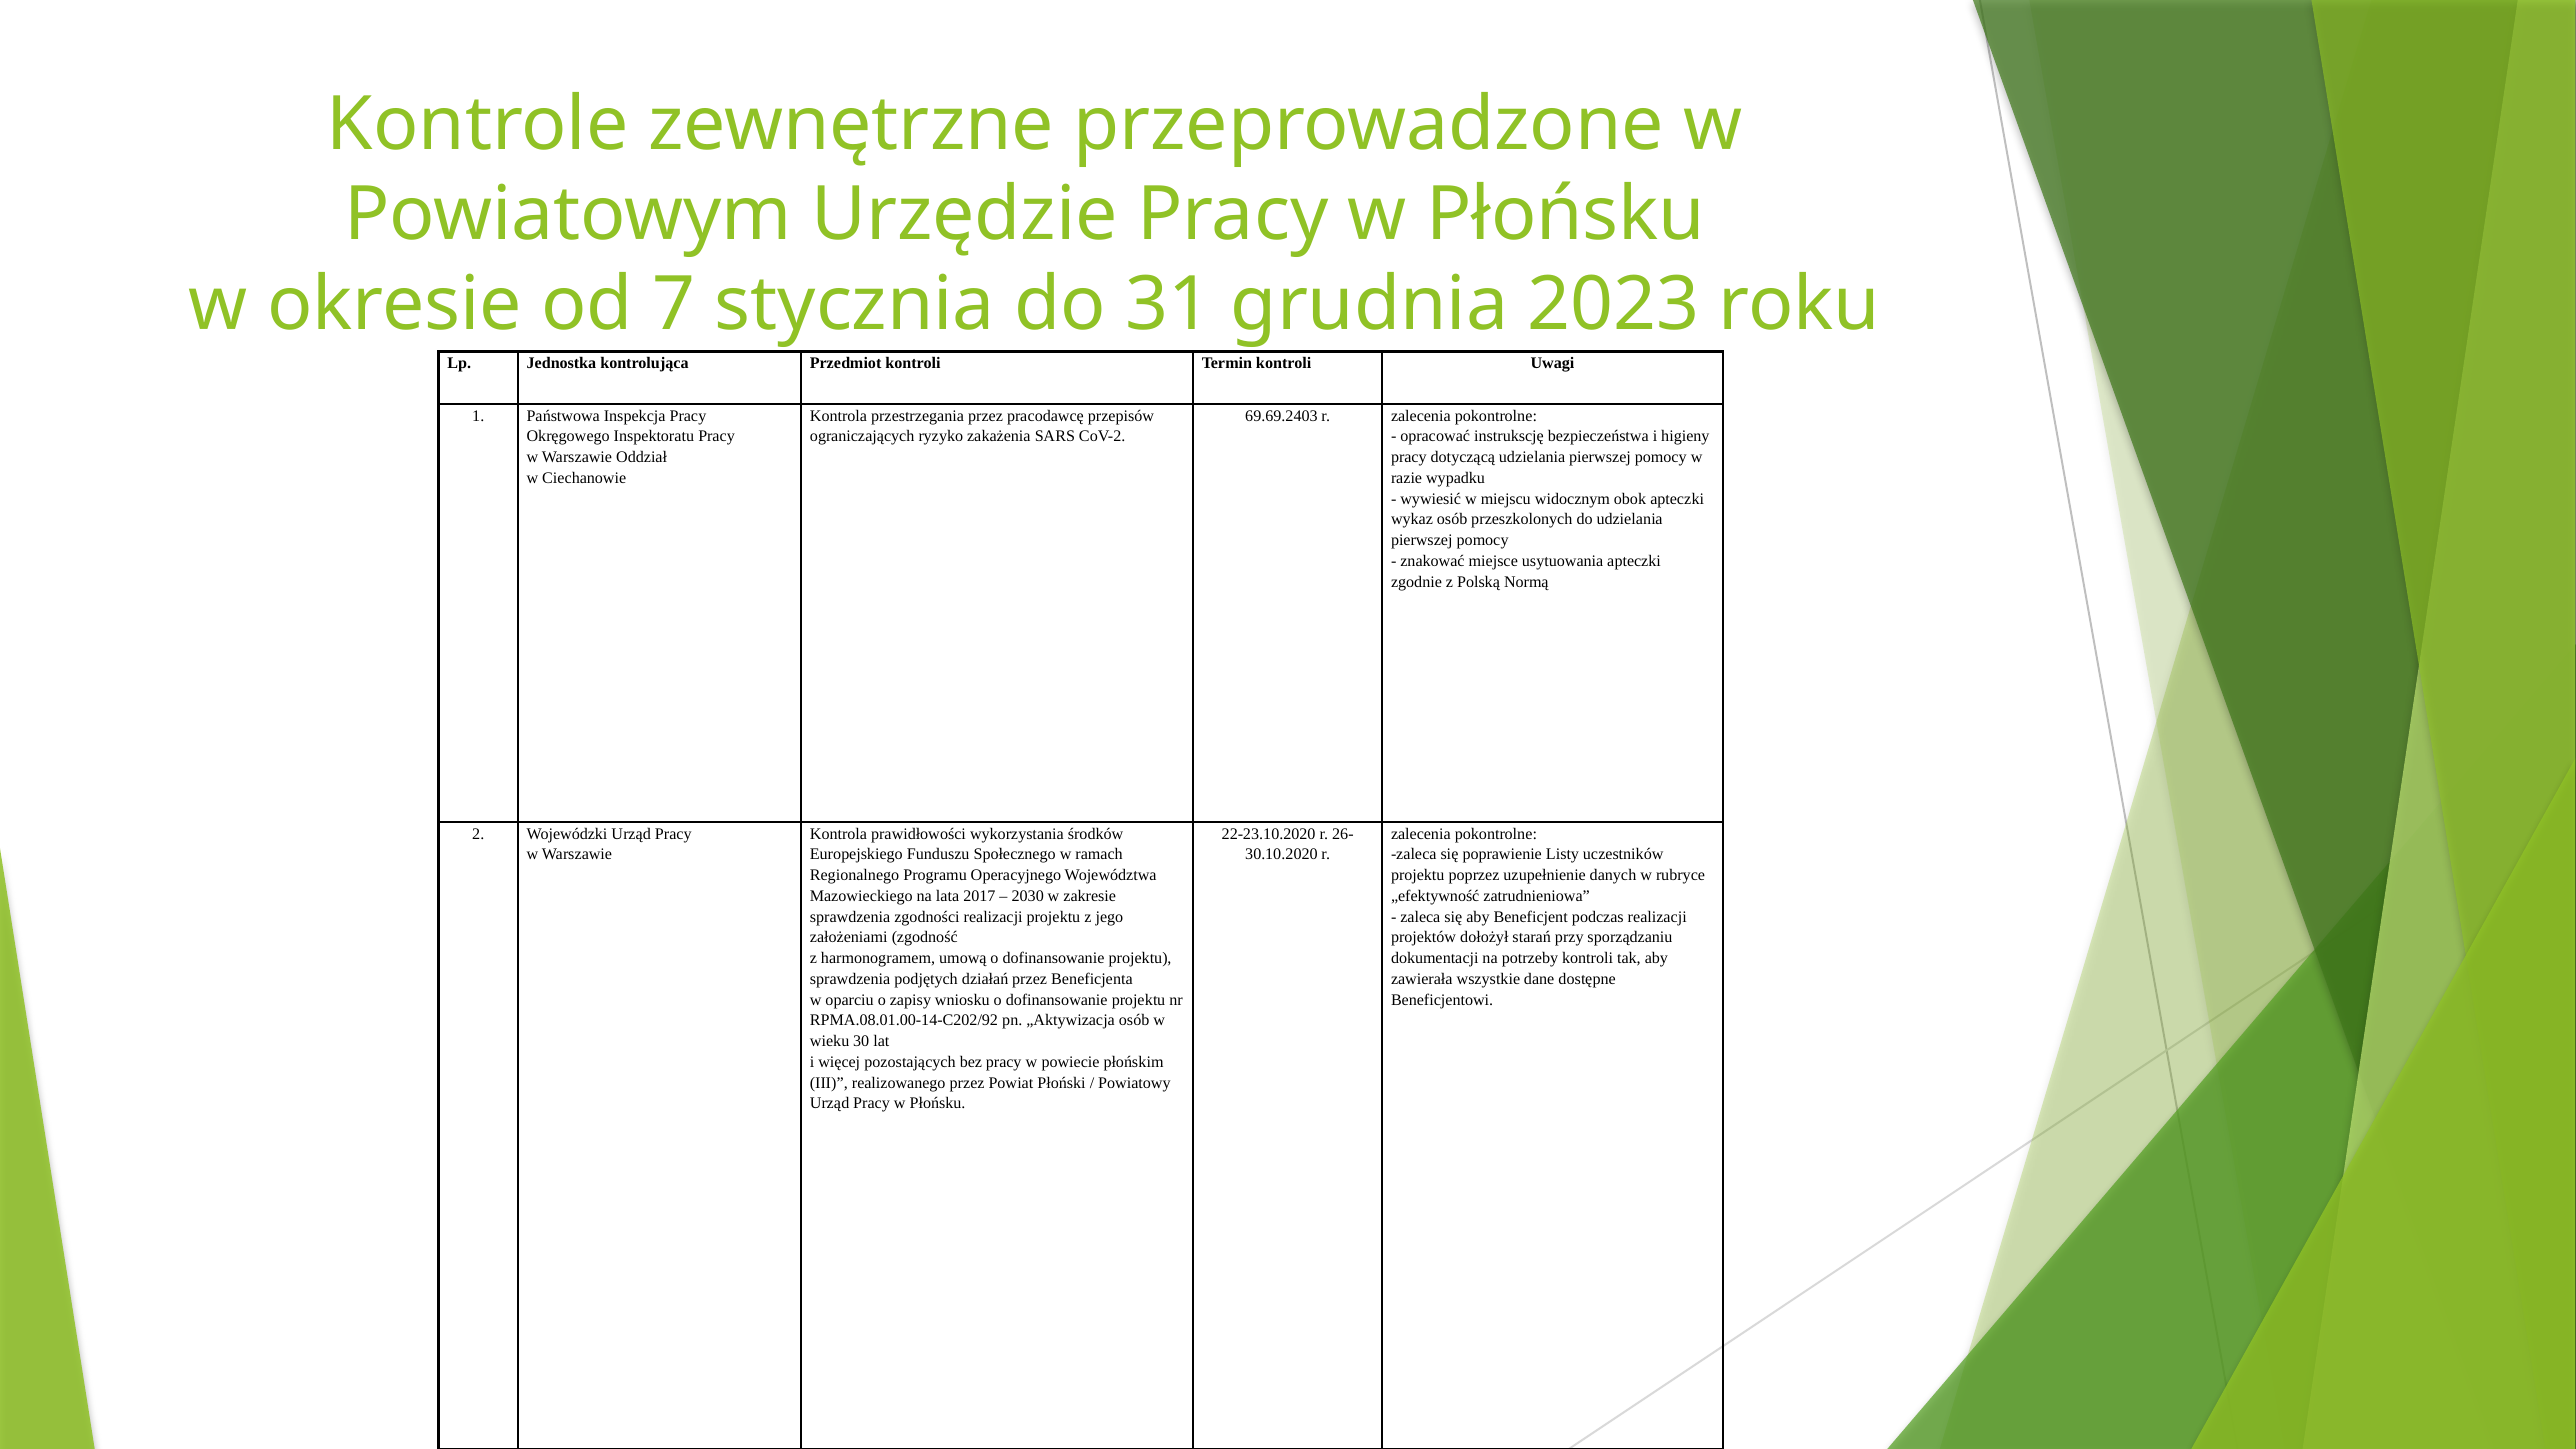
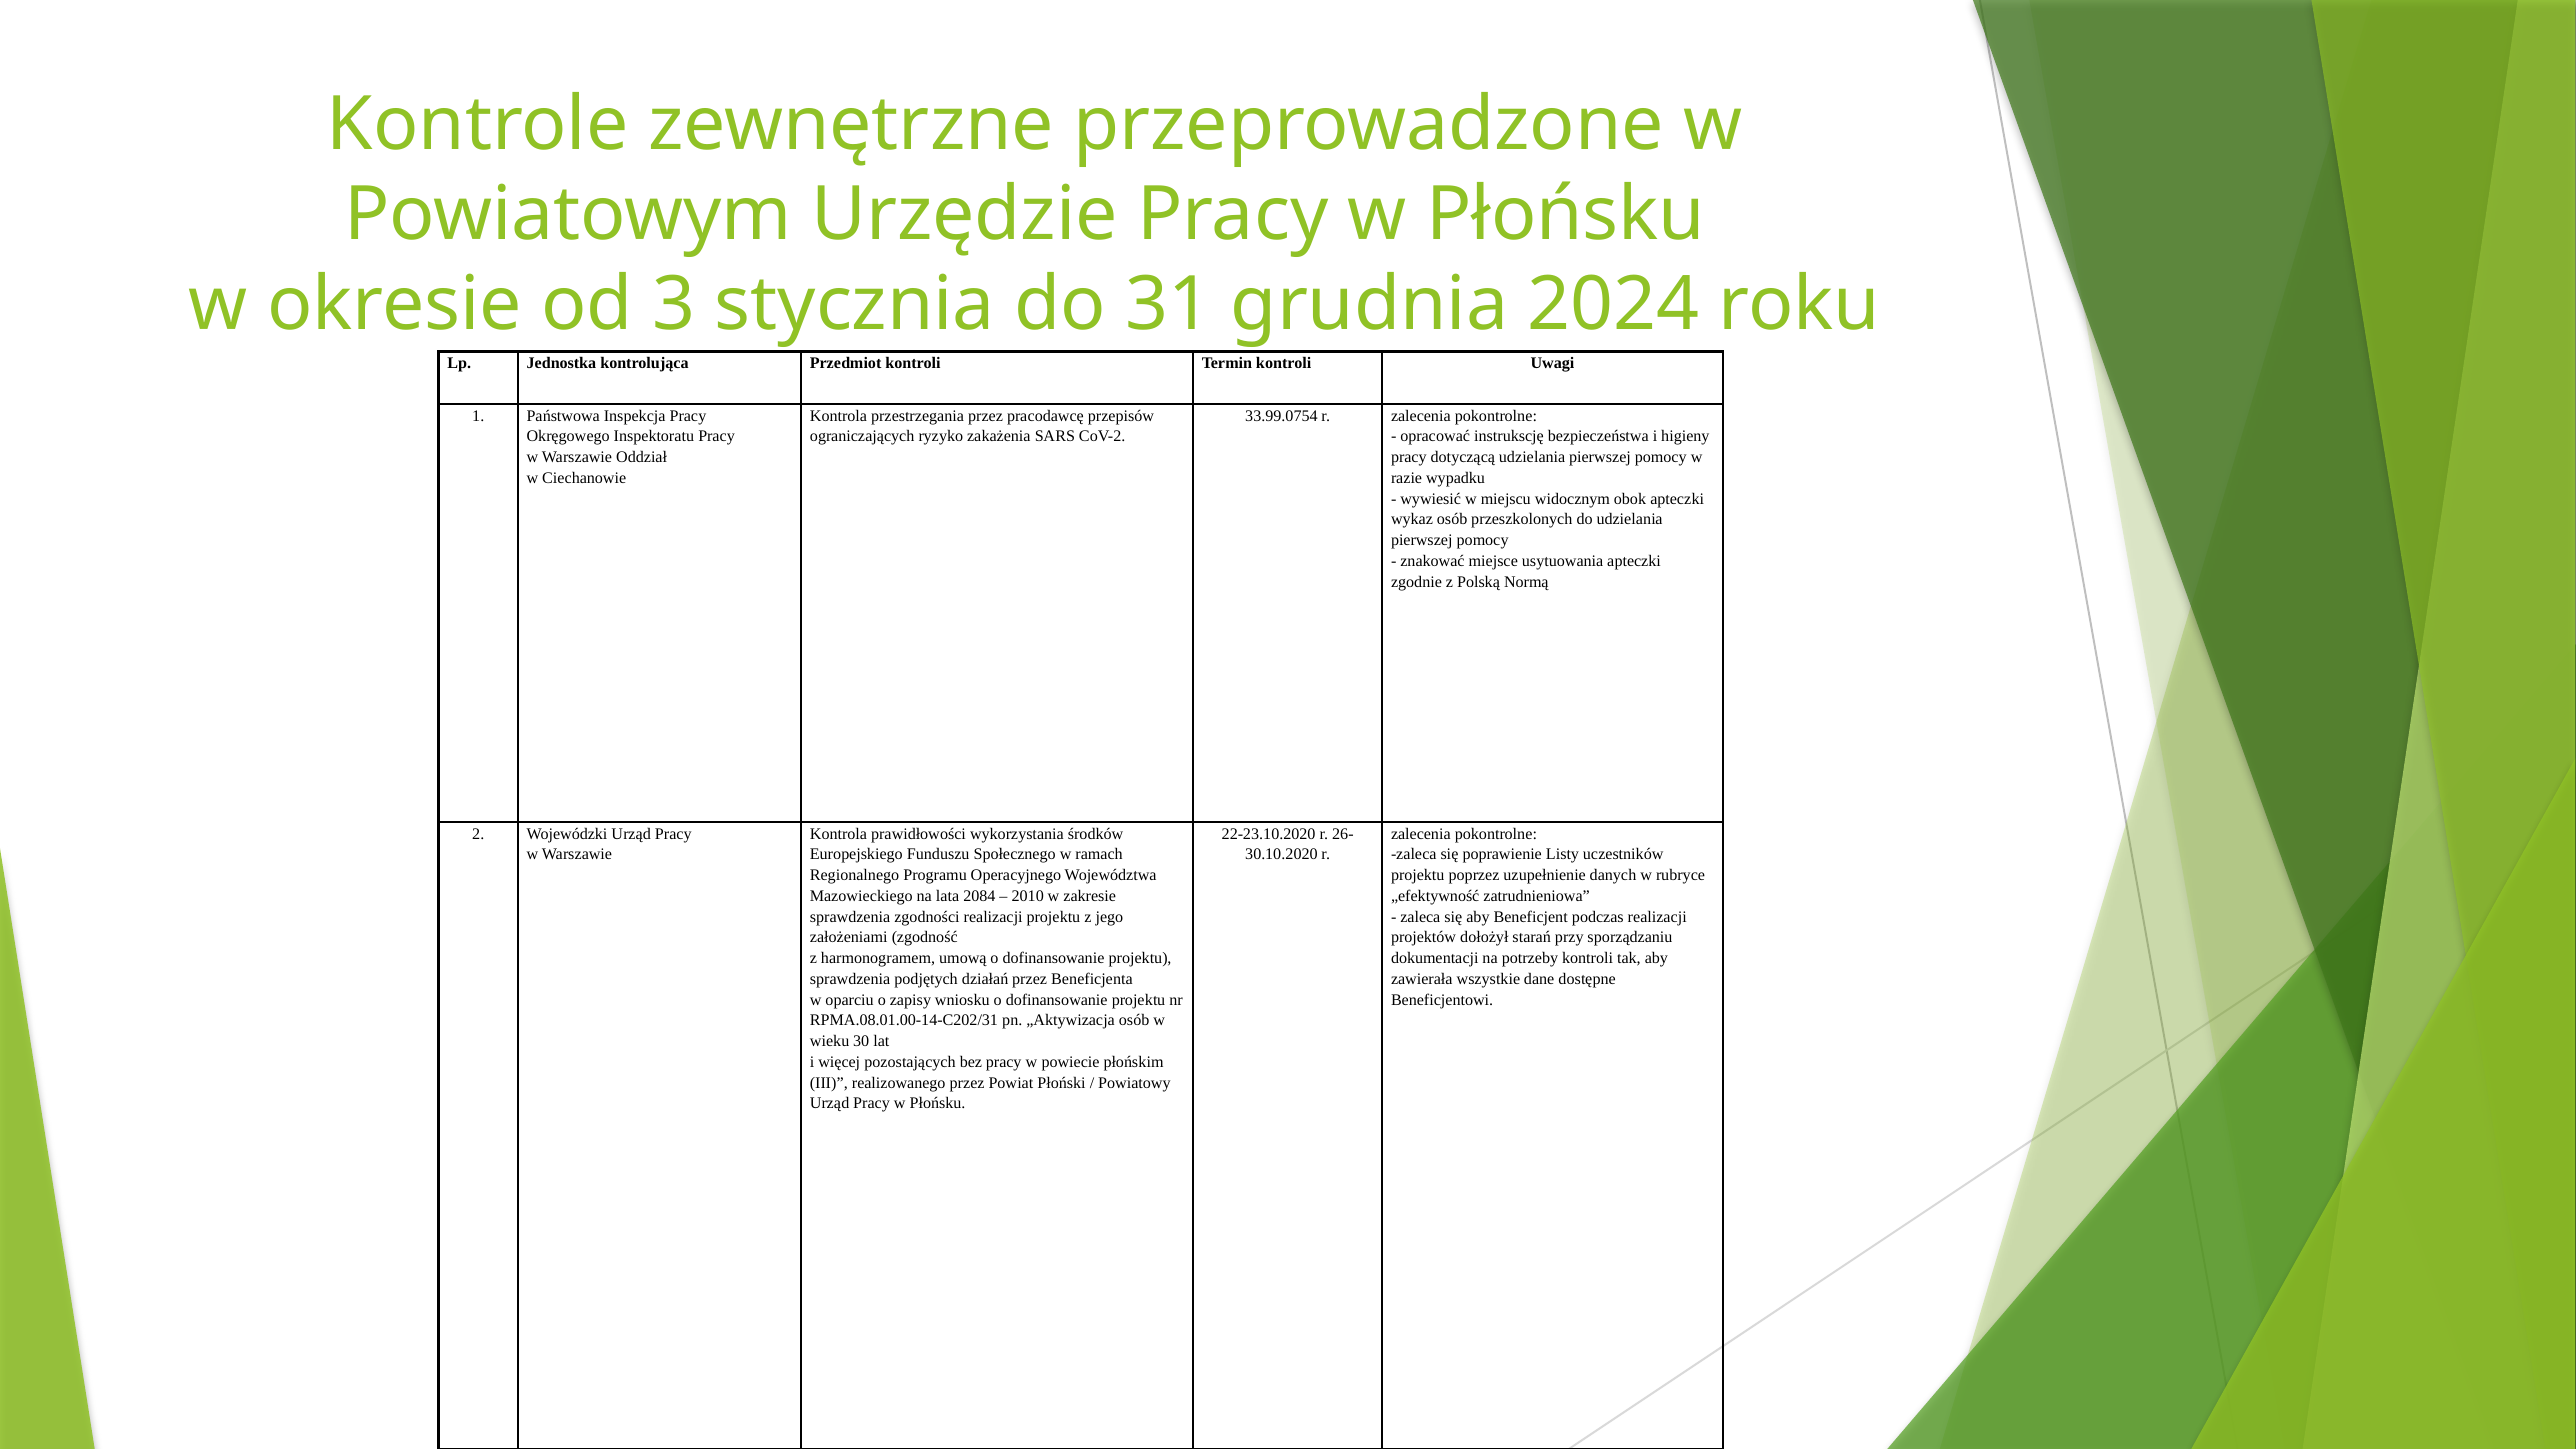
7: 7 -> 3 (674, 305)
2023: 2023 -> 2024 (1613, 305)
69.69.2403: 69.69.2403 -> 33.99.0754 (1281, 416)
2017: 2017 -> 2084 (979, 896)
2030: 2030 -> 2010 (1028, 896)
RPMA.08.01.00-14-C202/92: RPMA.08.01.00-14-C202/92 -> RPMA.08.01.00-14-C202/31 (904, 1021)
